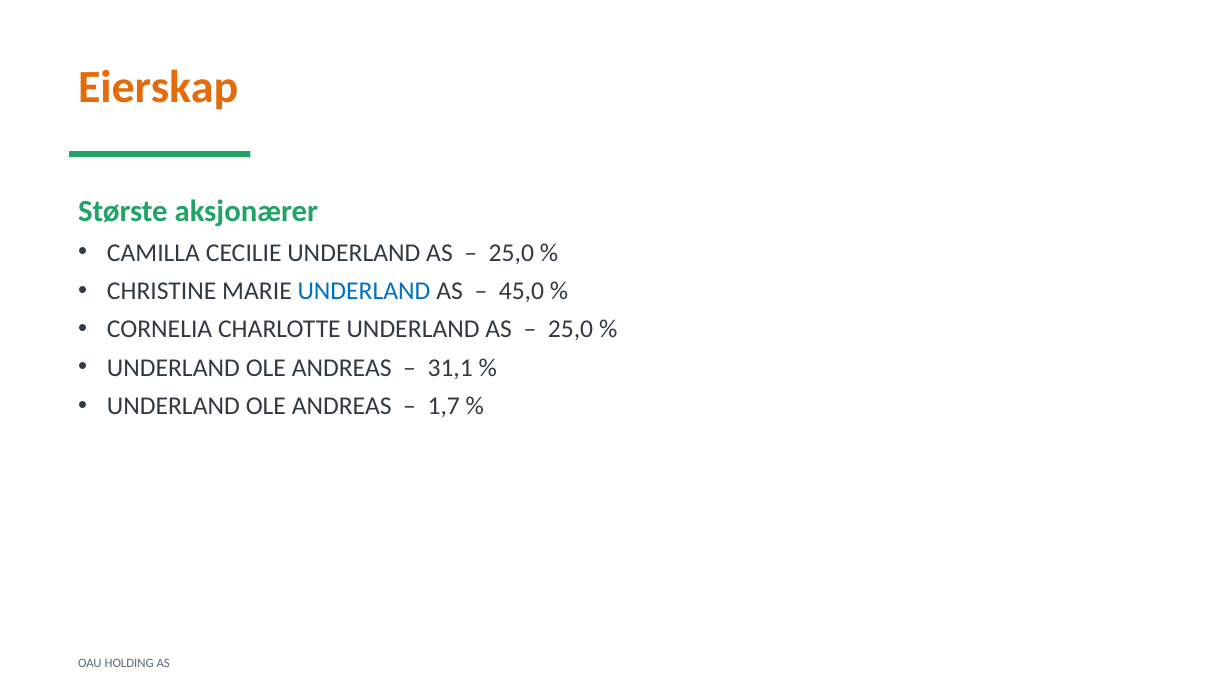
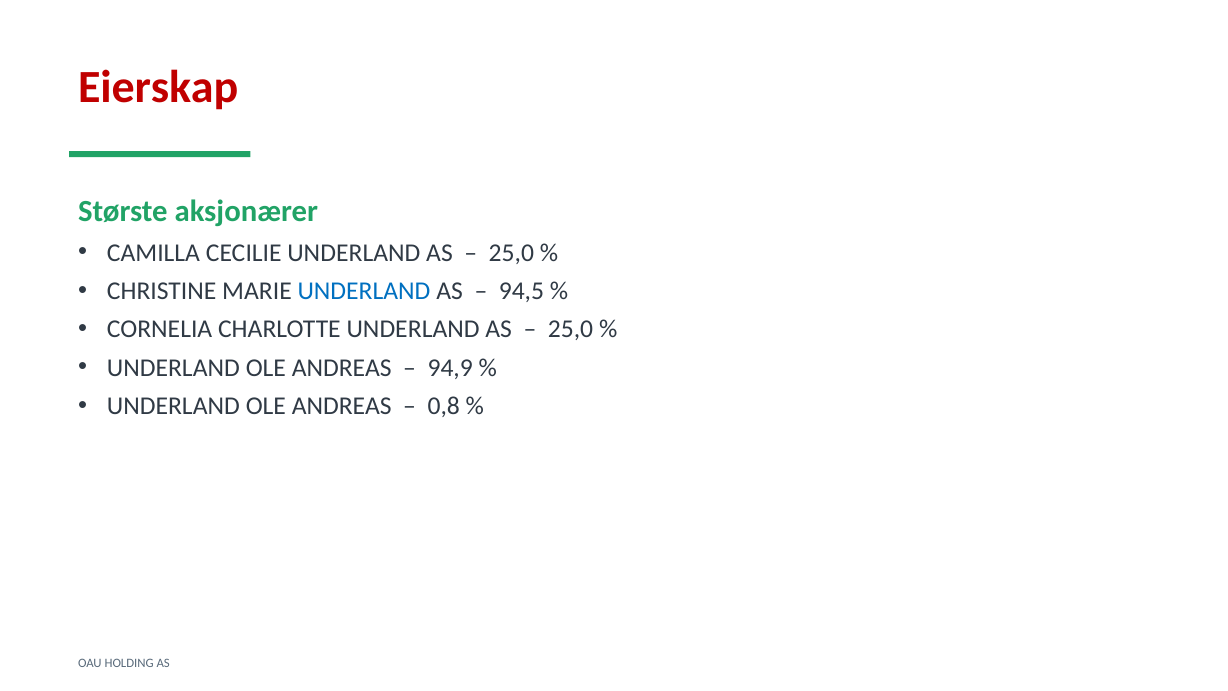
Eierskap colour: orange -> red (158, 88)
45,0: 45,0 -> 94,5 (521, 291)
31,1: 31,1 -> 94,9 (450, 368)
1,7: 1,7 -> 0,8 (444, 406)
